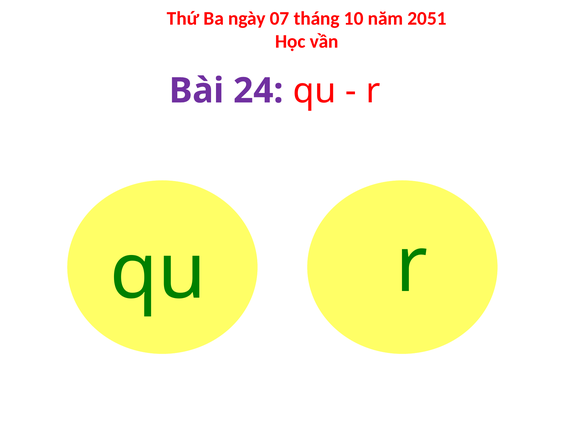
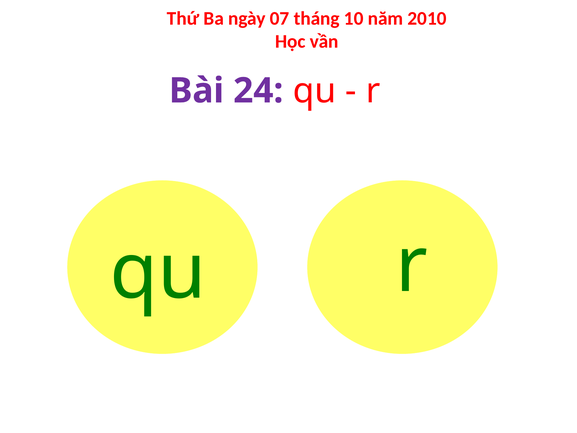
2051: 2051 -> 2010 (427, 18)
